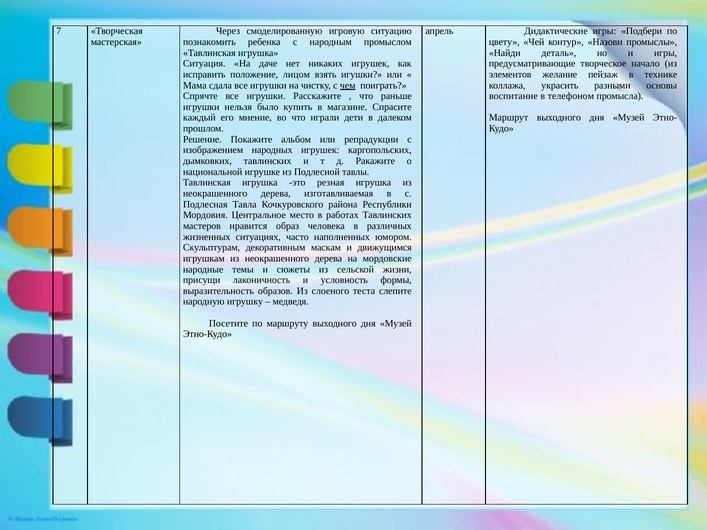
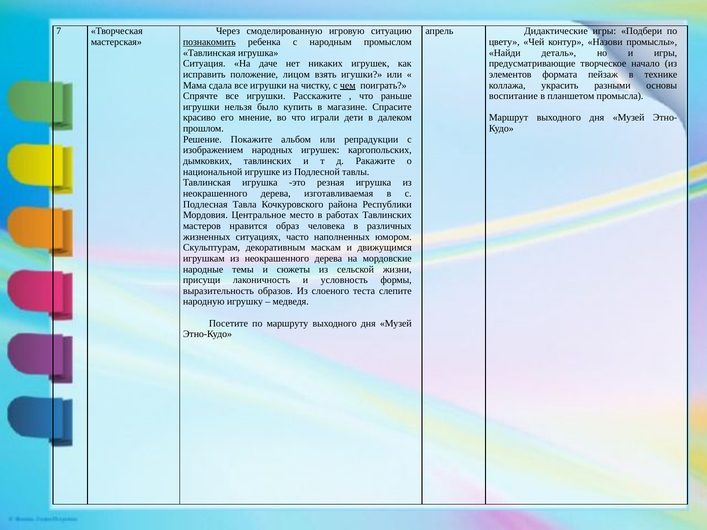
познакомить underline: none -> present (209, 42)
желание: желание -> формата (560, 75)
телефоном: телефоном -> планшетом (571, 96)
каждый: каждый -> красиво (199, 118)
